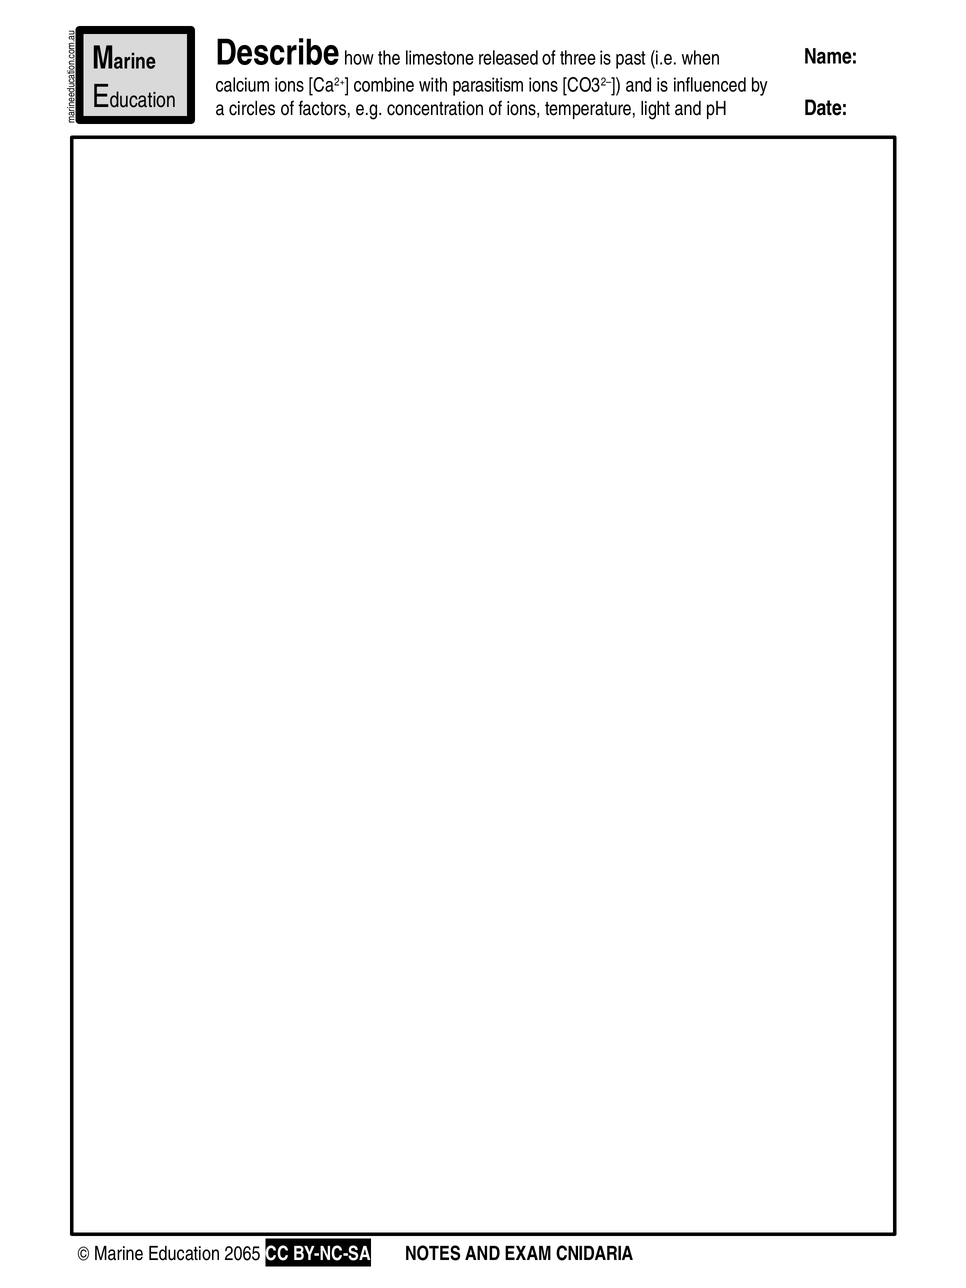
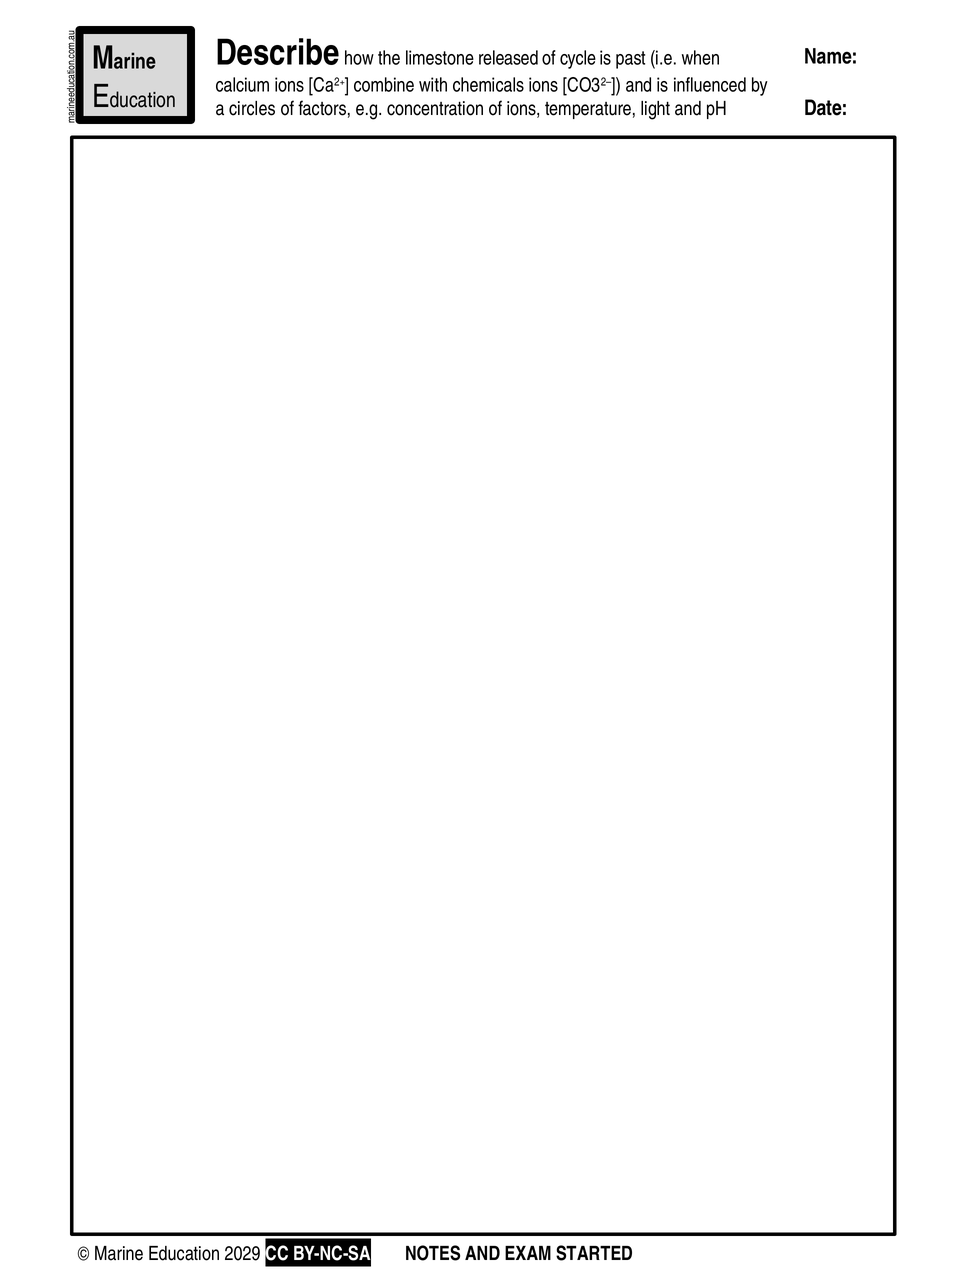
three: three -> cycle (578, 58)
parasitism: parasitism -> chemicals (488, 85)
2065: 2065 -> 2029 (243, 1254)
CNIDARIA: CNIDARIA -> STARTED (595, 1254)
